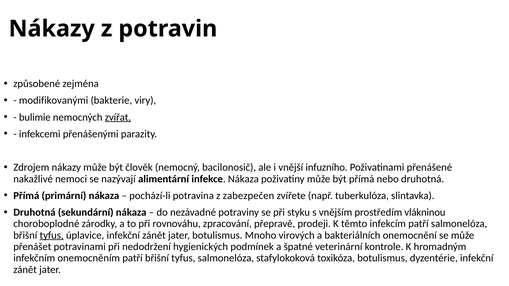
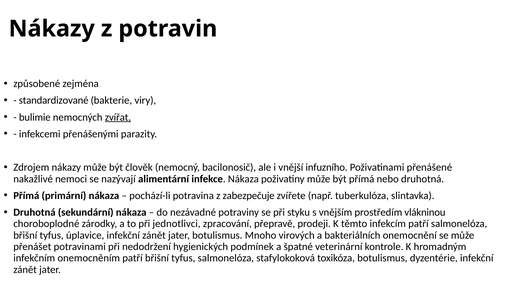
modifikovanými: modifikovanými -> standardizované (54, 101)
zabezpečen: zabezpečen -> zabezpečuje (249, 196)
rovnováhu: rovnováhu -> jednotlivci (177, 224)
tyfus underline: present -> none (52, 235)
